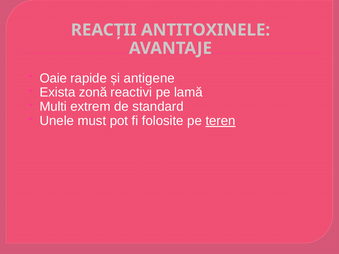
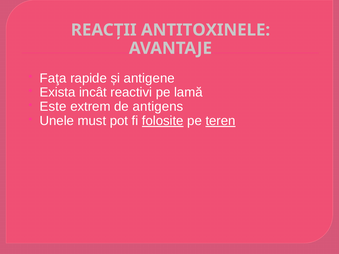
Oaie: Oaie -> Faţa (53, 78)
zonă: zonă -> incât (93, 92)
Multi: Multi -> Este (53, 107)
standard: standard -> antigens (158, 107)
folosite underline: none -> present (163, 121)
